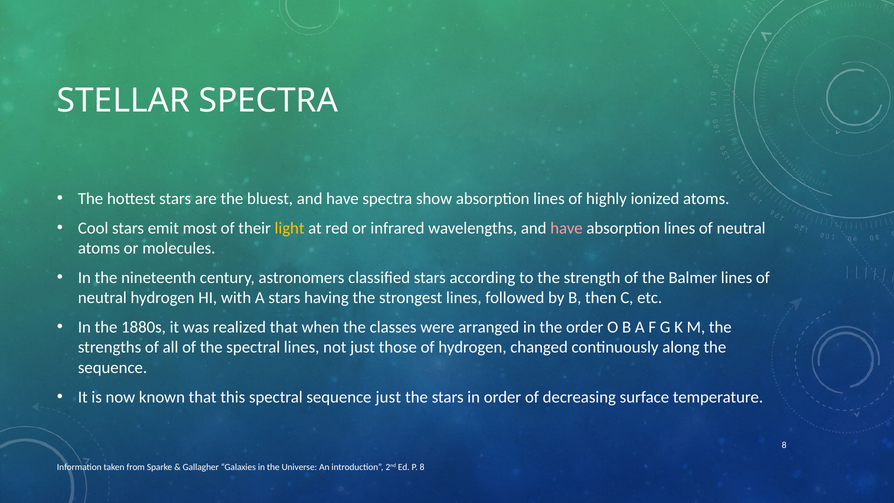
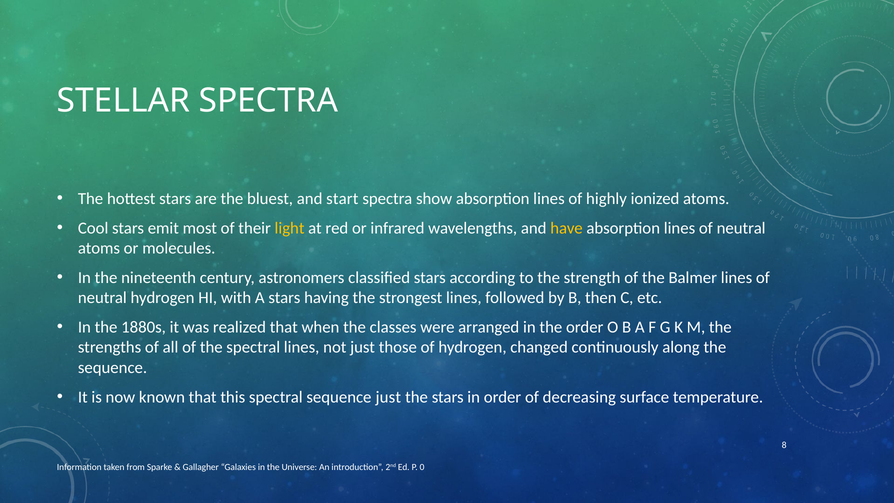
bluest and have: have -> start (342, 199)
have colour: pink -> yellow (567, 228)
P 8: 8 -> 0 (422, 467)
